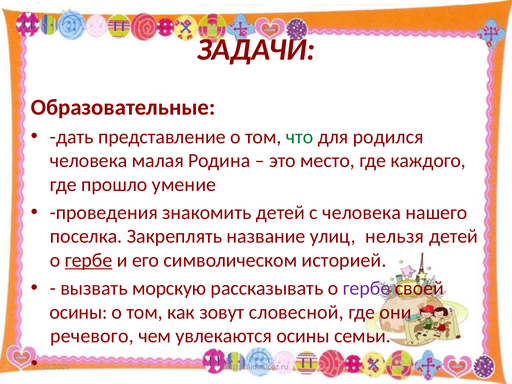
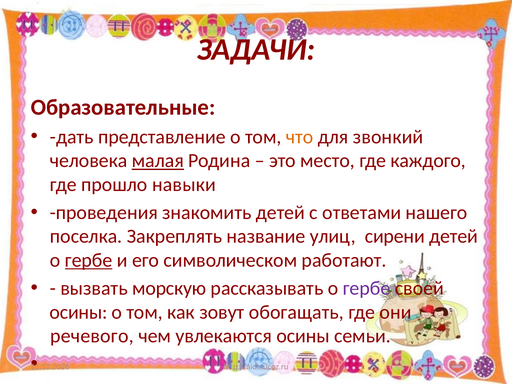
что colour: green -> orange (300, 137)
родился: родился -> звонкий (388, 137)
малая underline: none -> present (158, 161)
умение: умение -> навыки (184, 185)
с человека: человека -> ответами (362, 213)
нельзя: нельзя -> сирени (395, 236)
историей: историей -> работают (344, 260)
словесной: словесной -> обогащать (296, 312)
